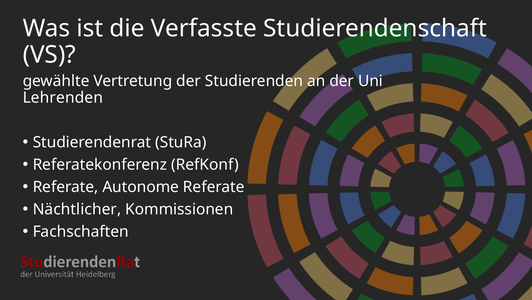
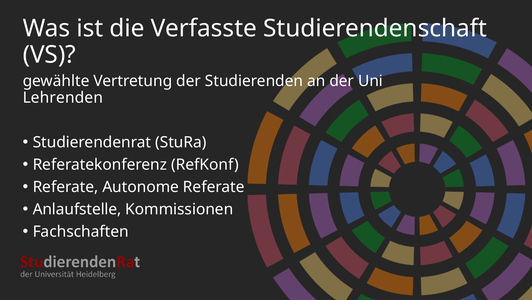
Nächtlicher: Nächtlicher -> Anlaufstelle (77, 209)
